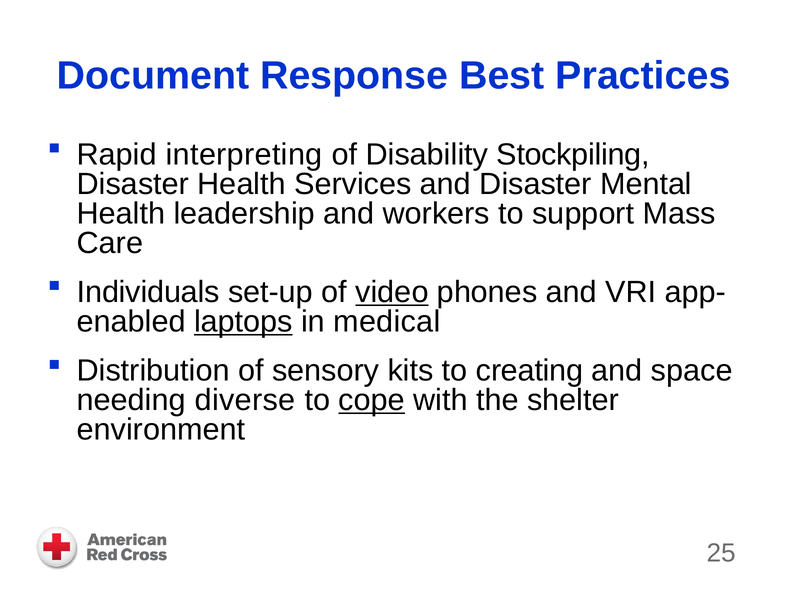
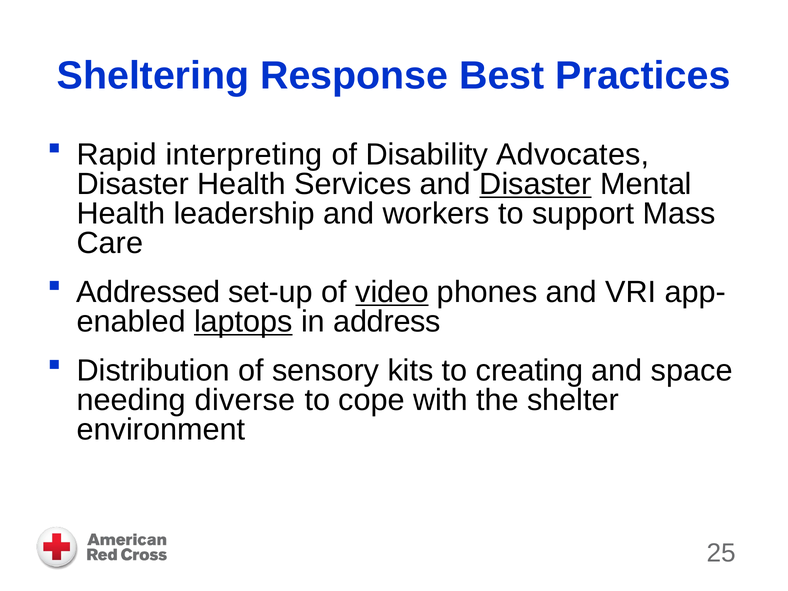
Document: Document -> Sheltering (153, 76)
Stockpiling: Stockpiling -> Advocates (573, 155)
Disaster underline: none -> present (536, 184)
Individuals: Individuals -> Addressed (148, 292)
medical: medical -> address (387, 321)
cope underline: present -> none (372, 400)
